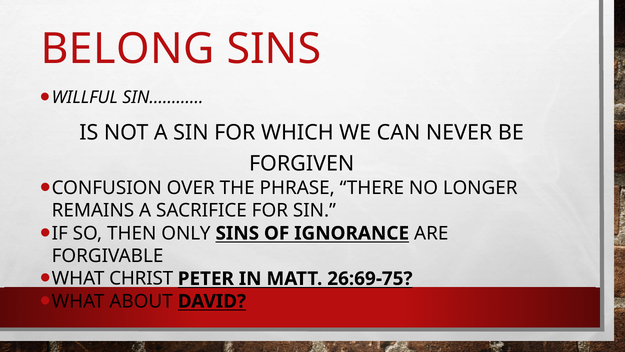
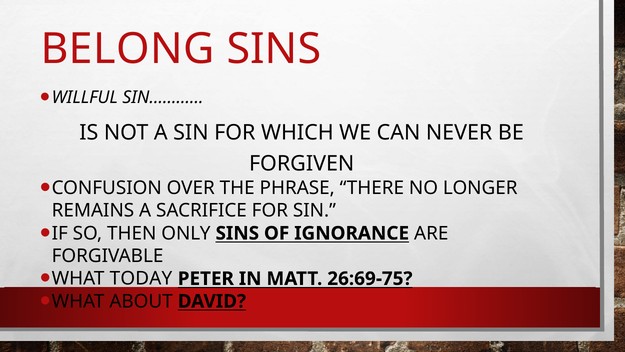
CHRIST: CHRIST -> TODAY (141, 278)
